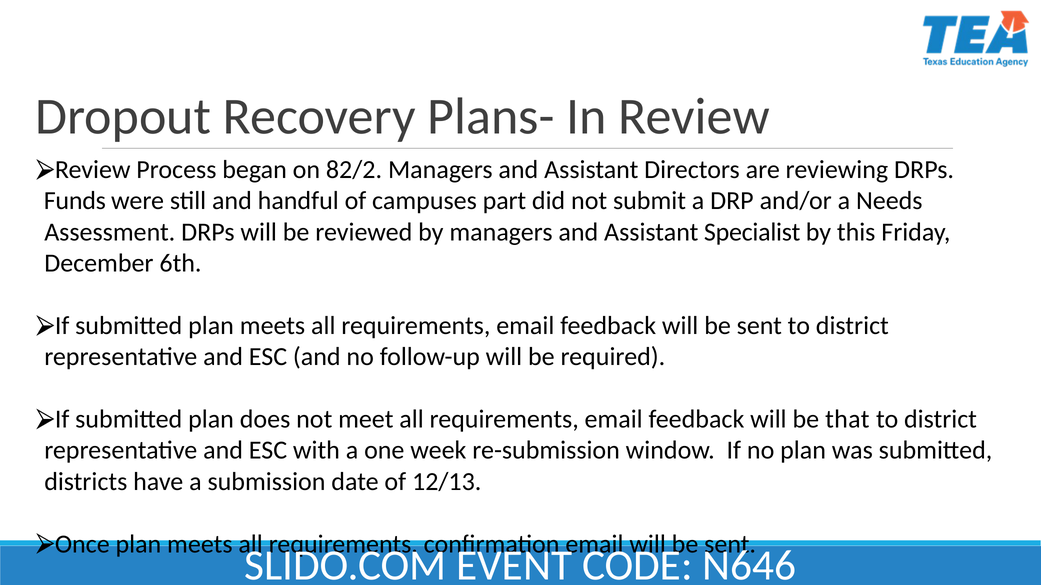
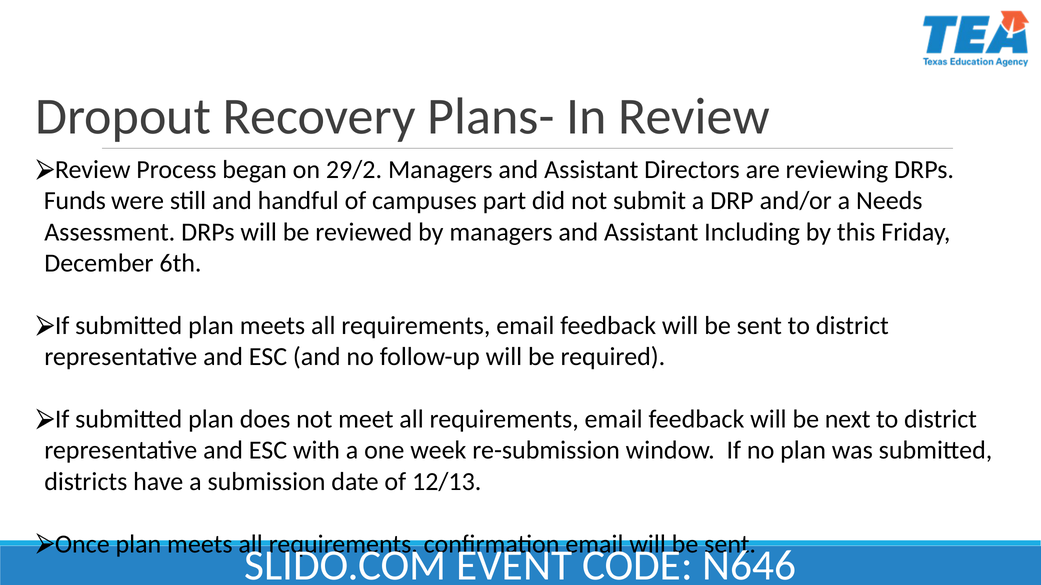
82/2: 82/2 -> 29/2 (354, 170)
Specialist: Specialist -> Including (752, 232)
that: that -> next (848, 420)
